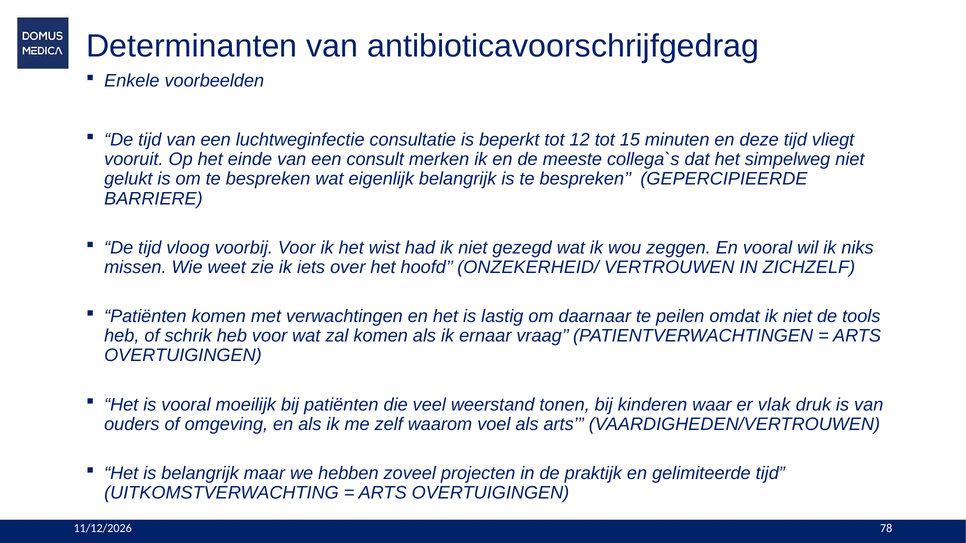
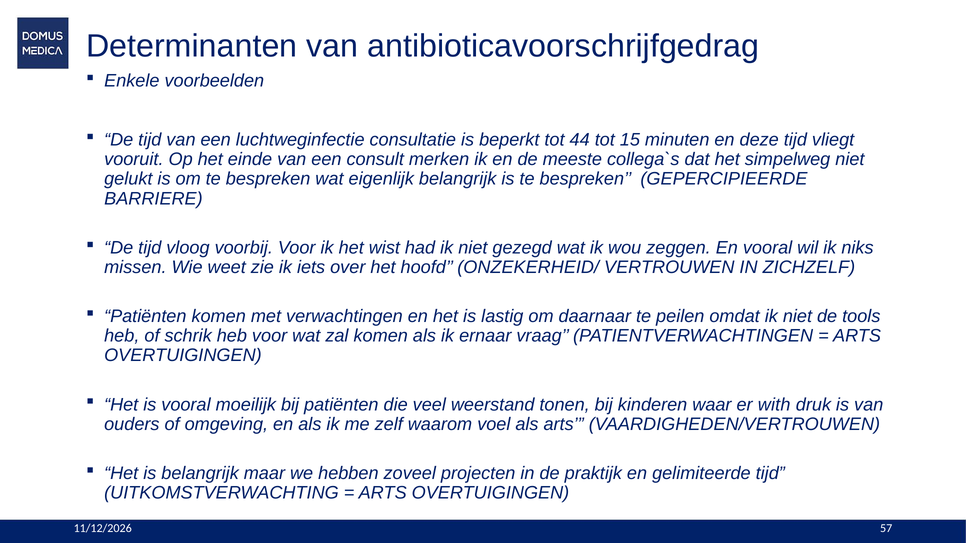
12: 12 -> 44 (580, 140)
vlak: vlak -> with (774, 405)
78: 78 -> 57 (886, 529)
